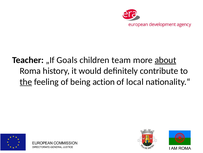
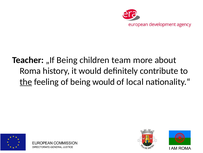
„If Goals: Goals -> Being (67, 60)
about underline: present -> none (165, 60)
being action: action -> would (104, 81)
